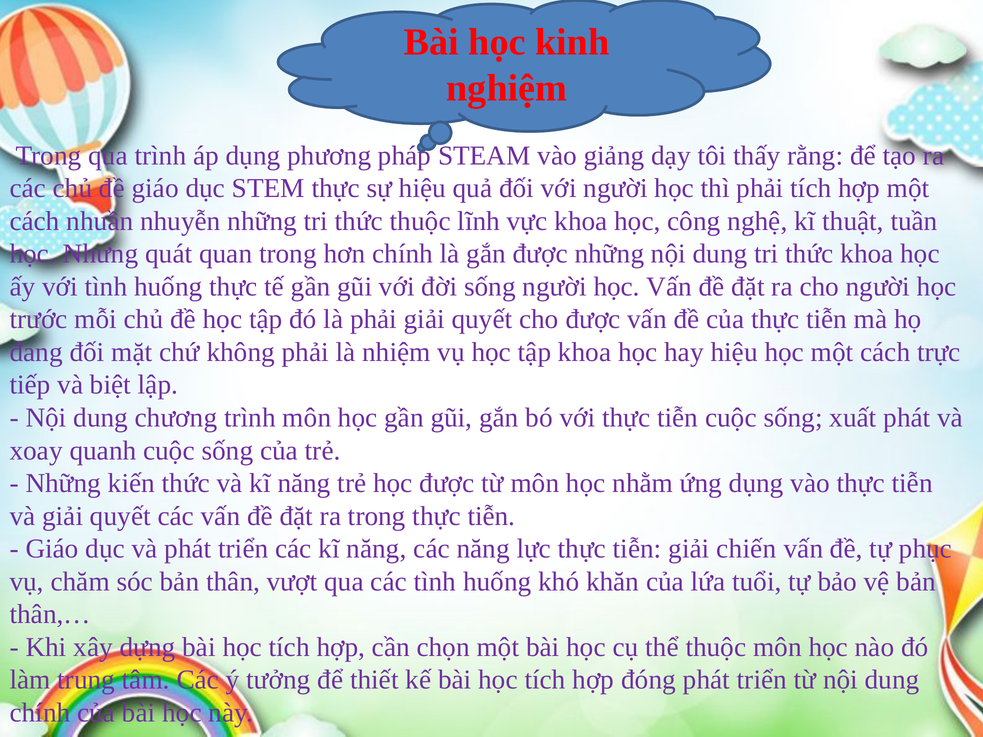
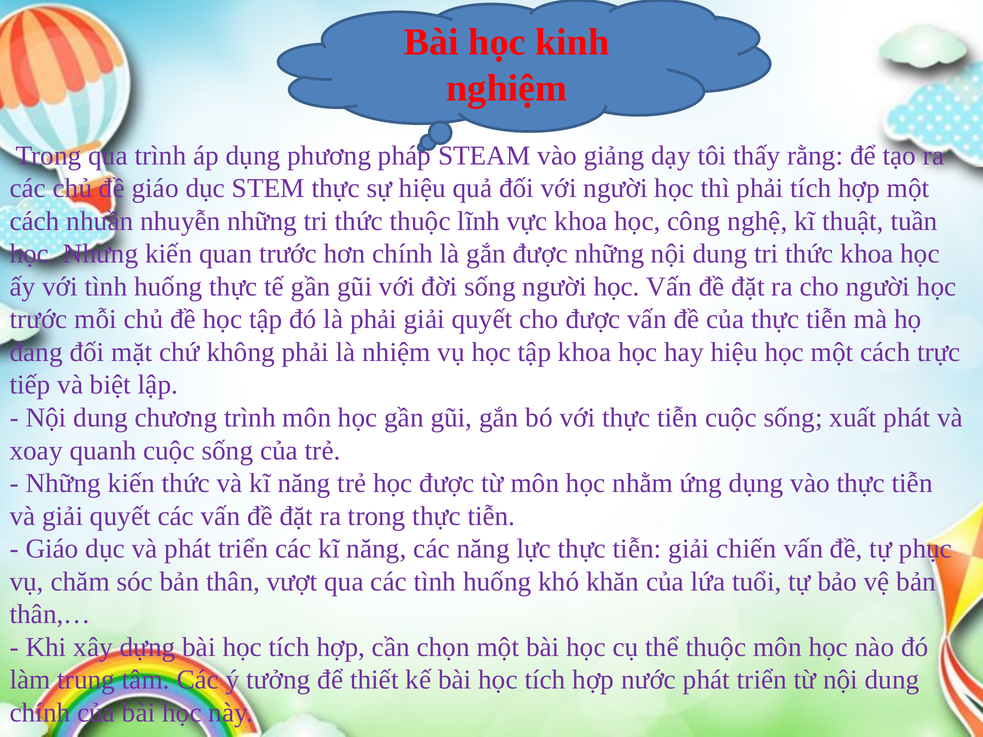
Nhưng quát: quát -> kiến (169, 254)
quan trong: trong -> trước (288, 254)
đóng: đóng -> nước (649, 680)
